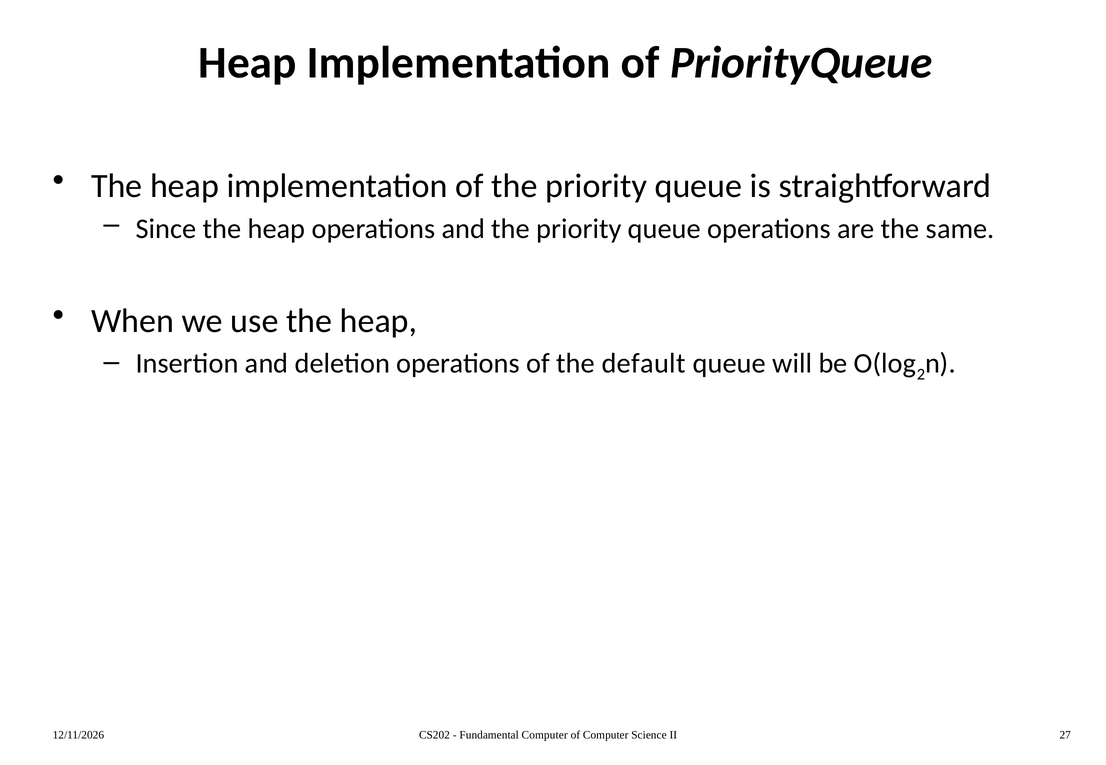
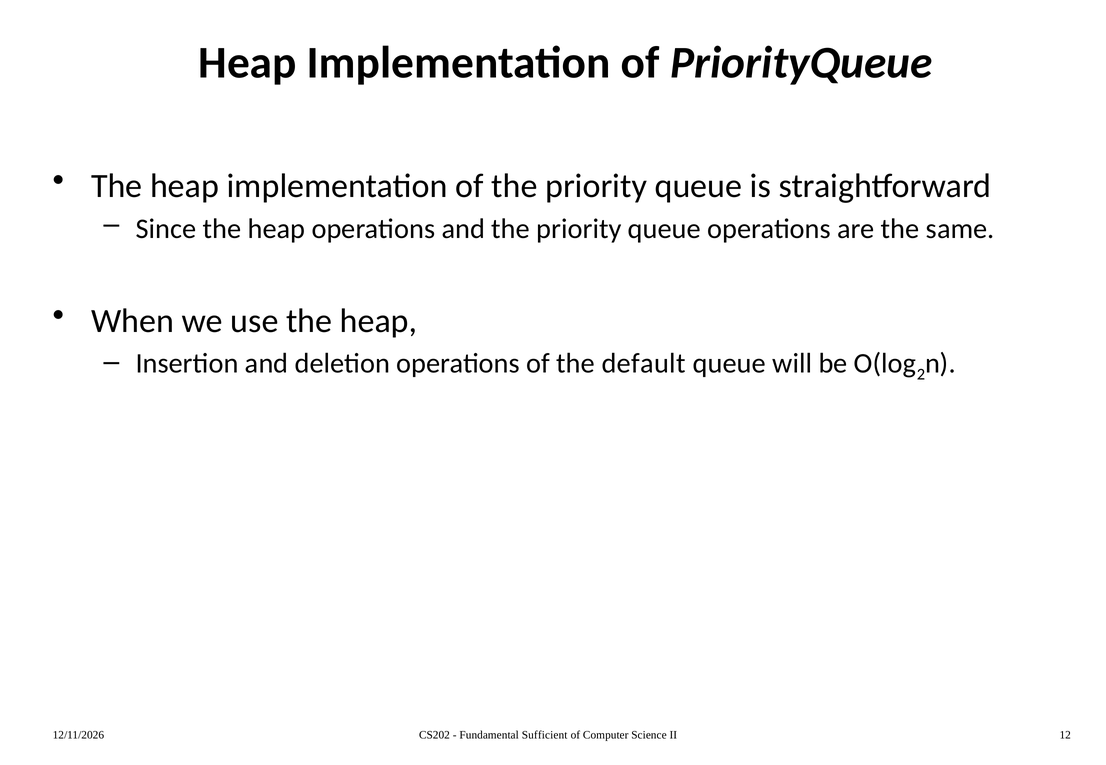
Fundamental Computer: Computer -> Sufficient (545, 736)
27: 27 -> 12 (1065, 736)
